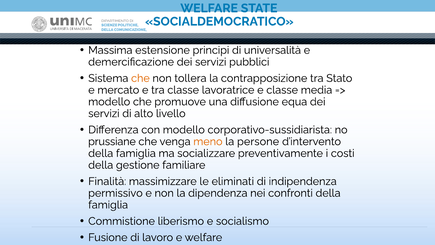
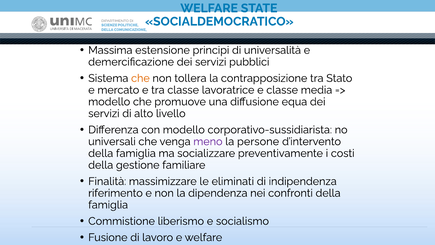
prussiane: prussiane -> universali (112, 141)
meno colour: orange -> purple (208, 141)
permissivo: permissivo -> riferimento (115, 193)
